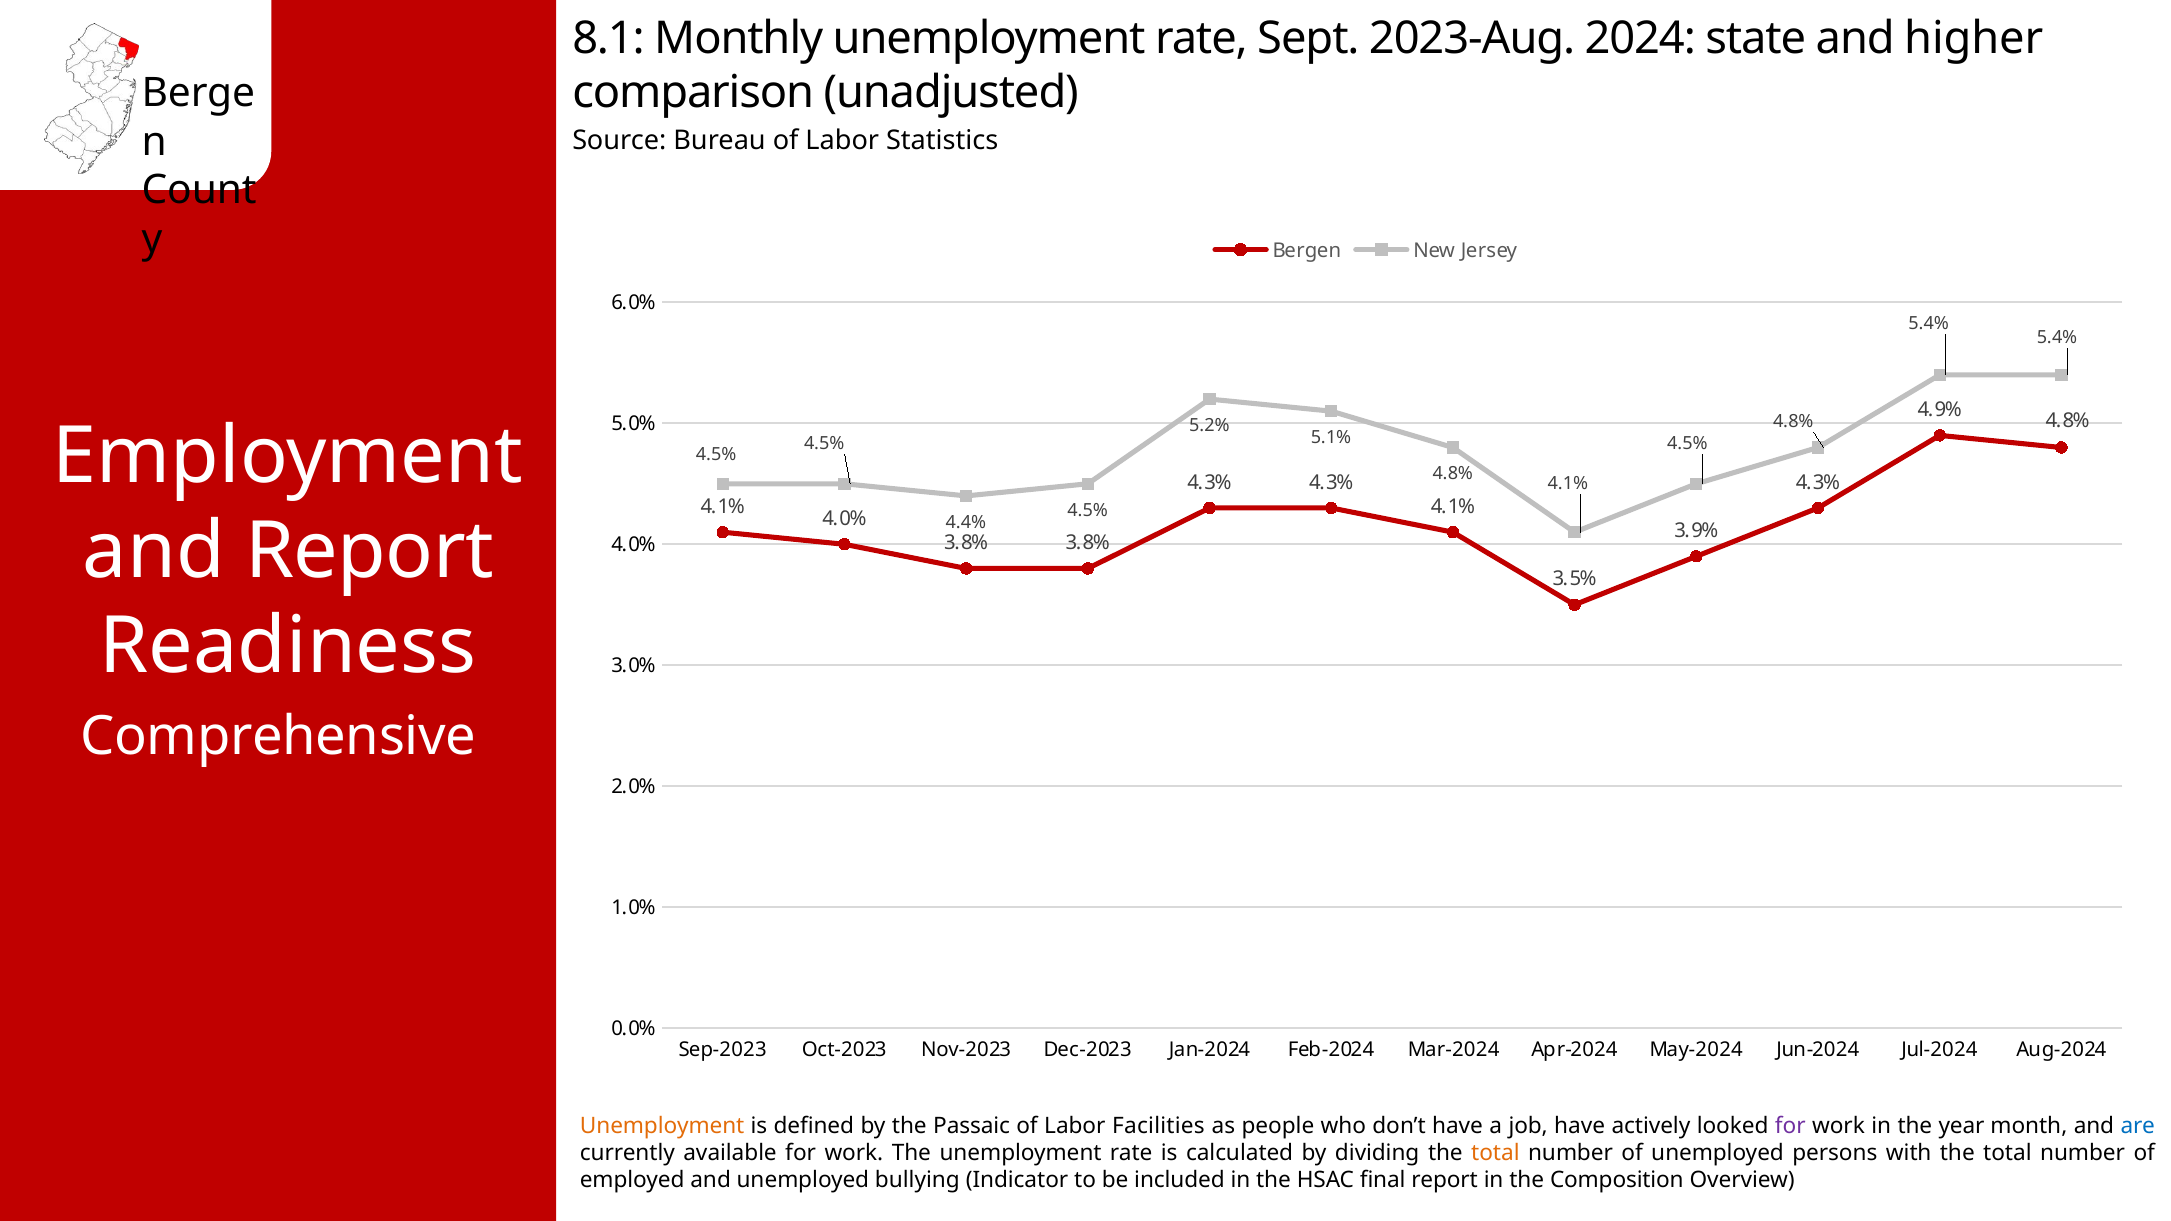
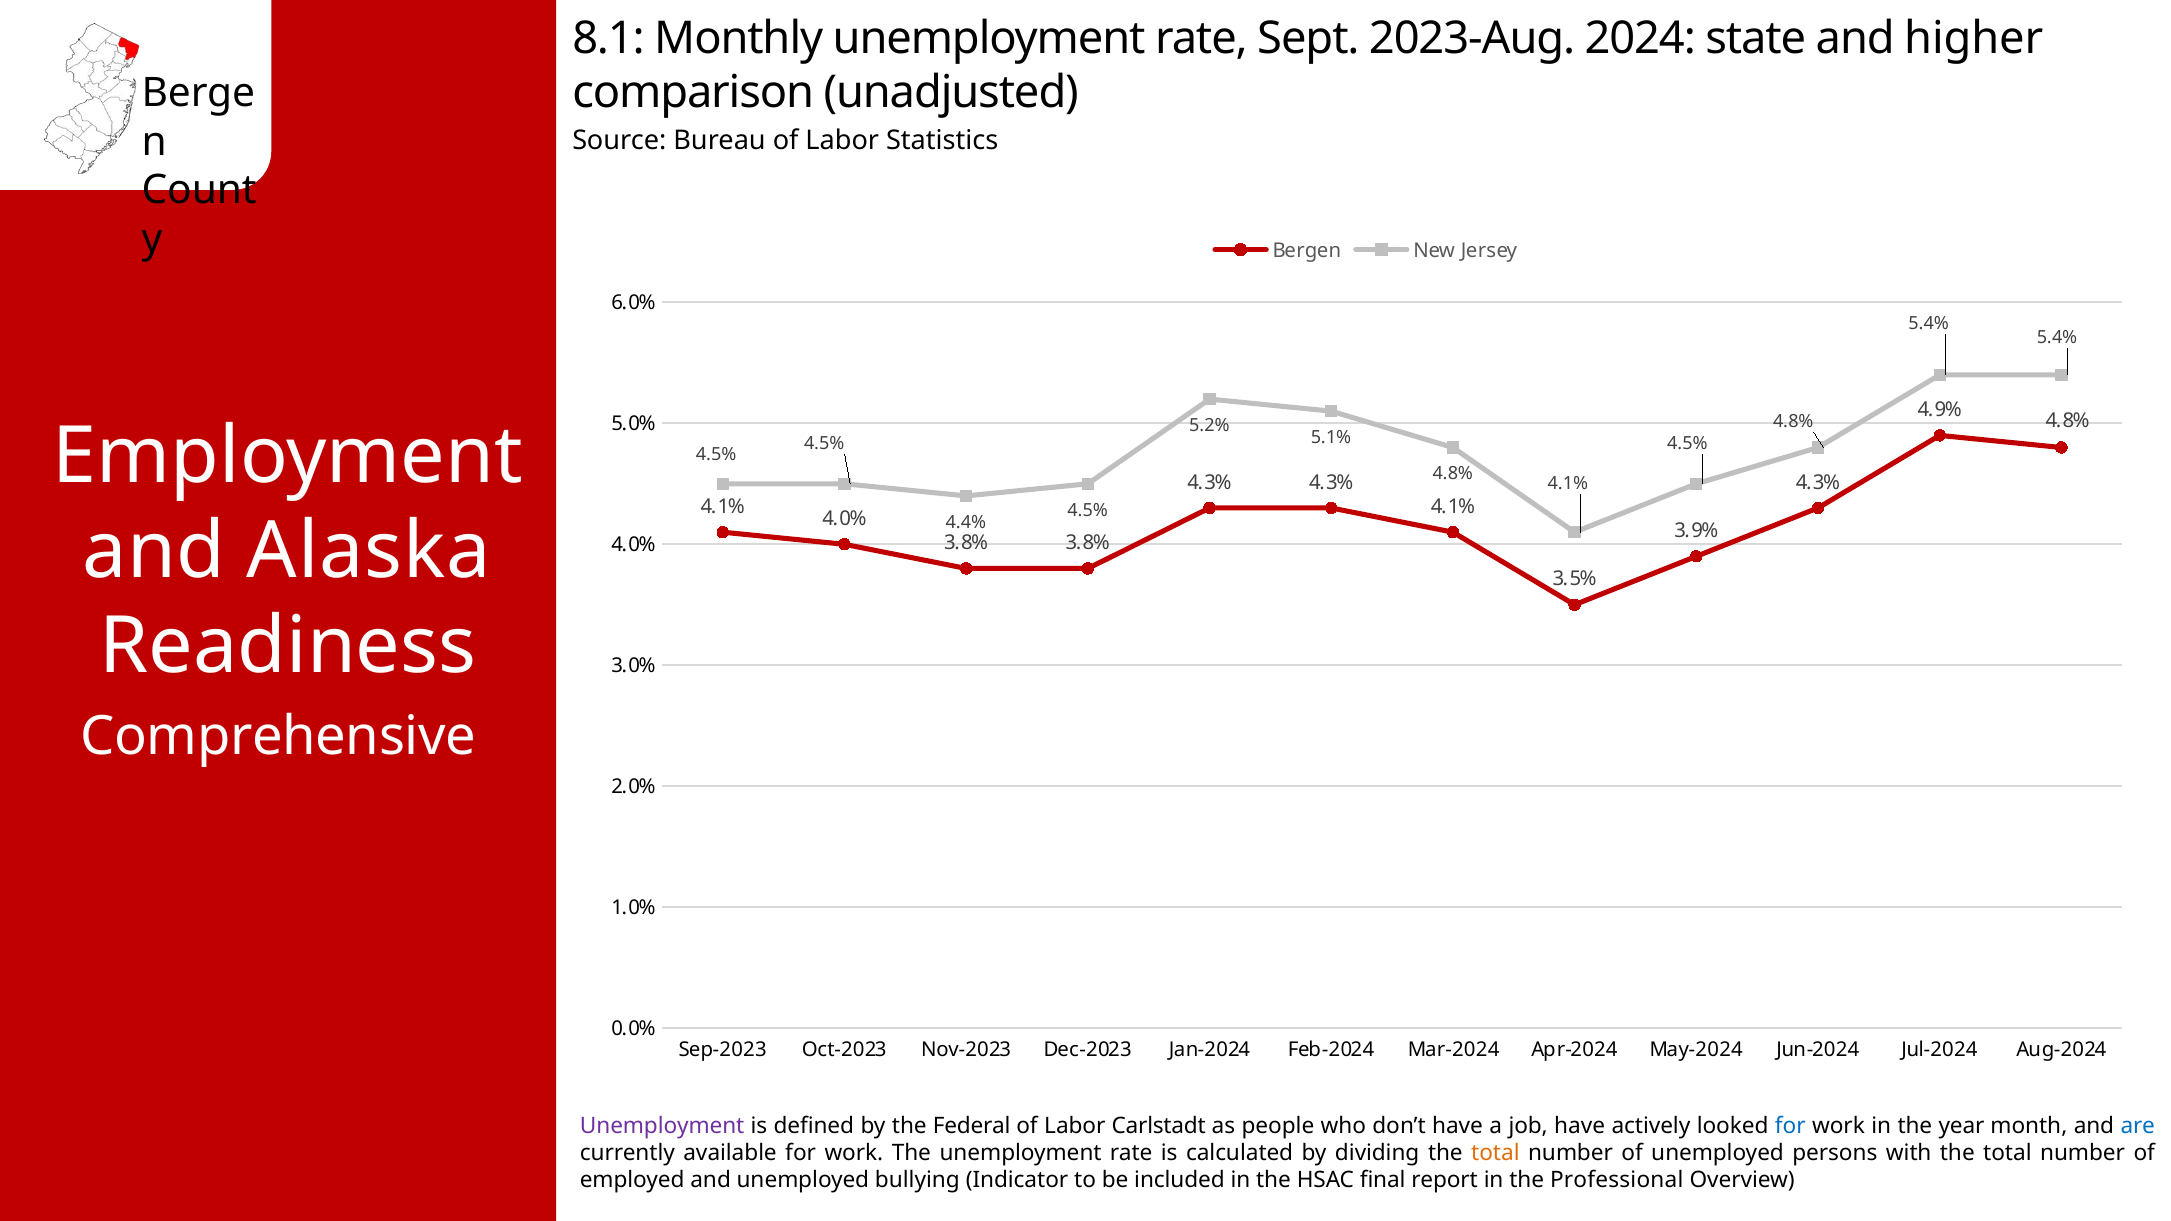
and Report: Report -> Alaska (369, 552)
Unemployment colour: orange -> purple (662, 1126)
Passaic: Passaic -> Federal (972, 1126)
Facilities: Facilities -> Carlstadt (1159, 1126)
for colour: purple -> blue (1790, 1126)
Composition: Composition -> Professional (1617, 1180)
